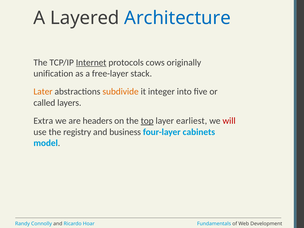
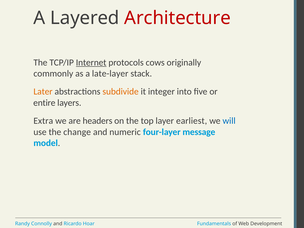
Architecture colour: blue -> red (177, 18)
unification: unification -> commonly (53, 74)
free-layer: free-layer -> late-layer (110, 74)
called: called -> entire (44, 103)
top underline: present -> none (147, 121)
will colour: red -> blue (229, 121)
registry: registry -> change (77, 132)
business: business -> numeric (125, 132)
cabinets: cabinets -> message (199, 132)
